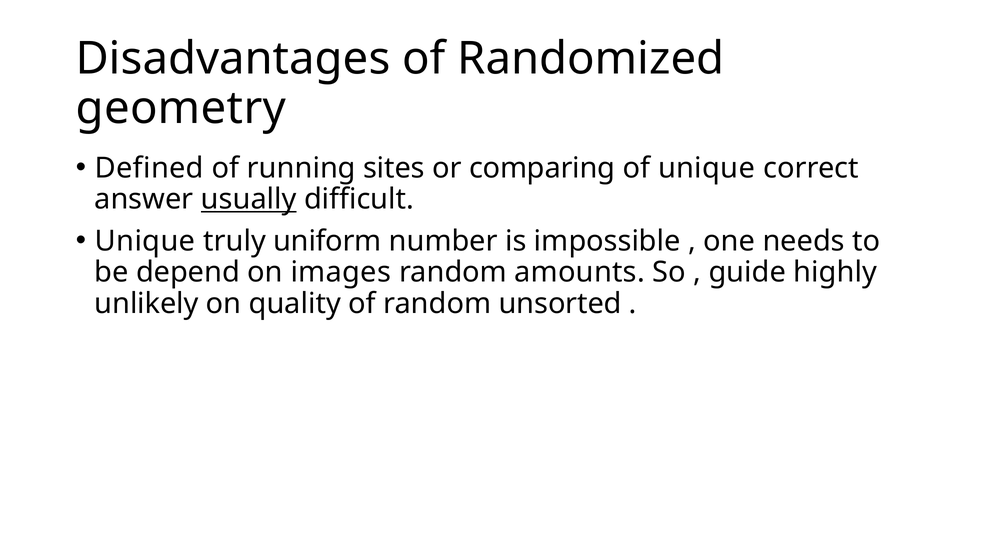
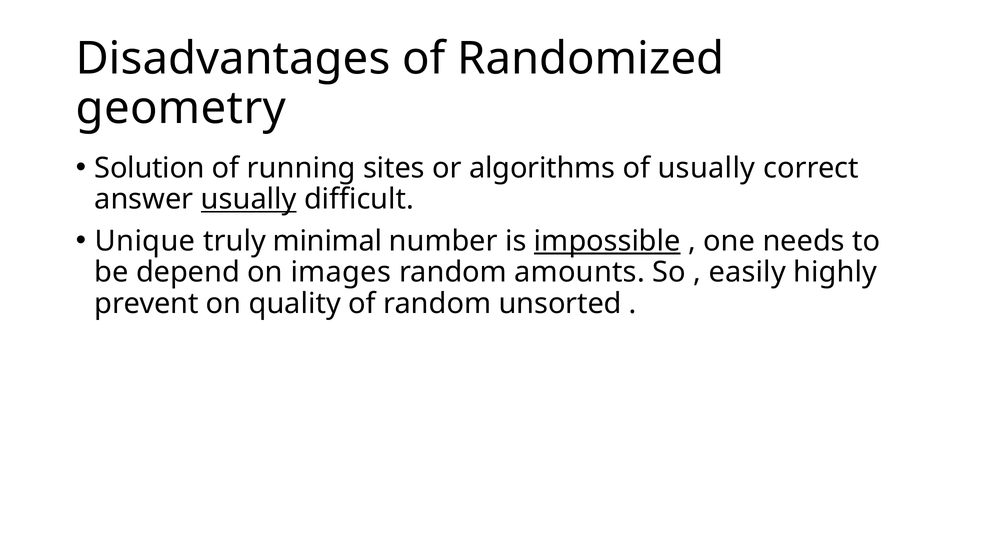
Defined: Defined -> Solution (150, 168)
comparing: comparing -> algorithms (542, 168)
of unique: unique -> usually (706, 168)
uniform: uniform -> minimal (327, 241)
impossible underline: none -> present (607, 241)
guide: guide -> easily (747, 272)
unlikely: unlikely -> prevent (147, 304)
